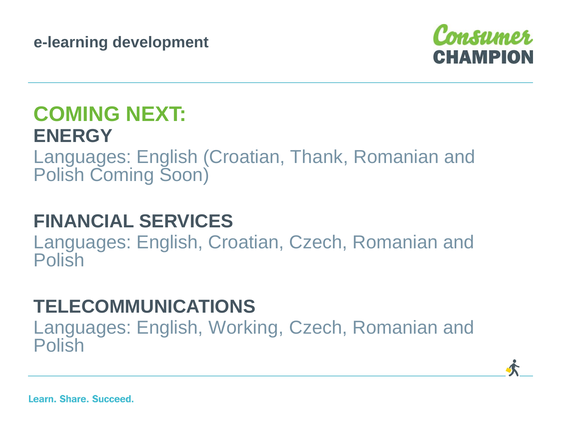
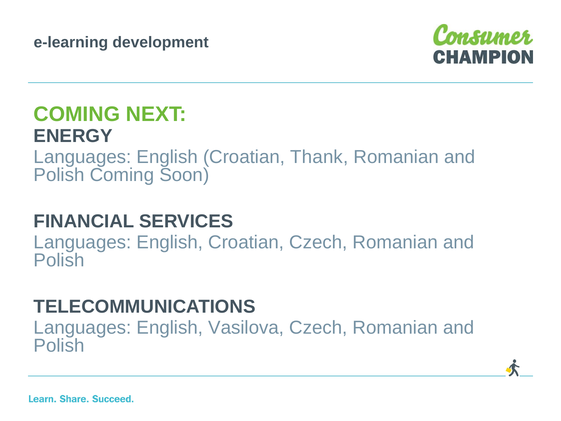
Working: Working -> Vasilova (246, 327)
